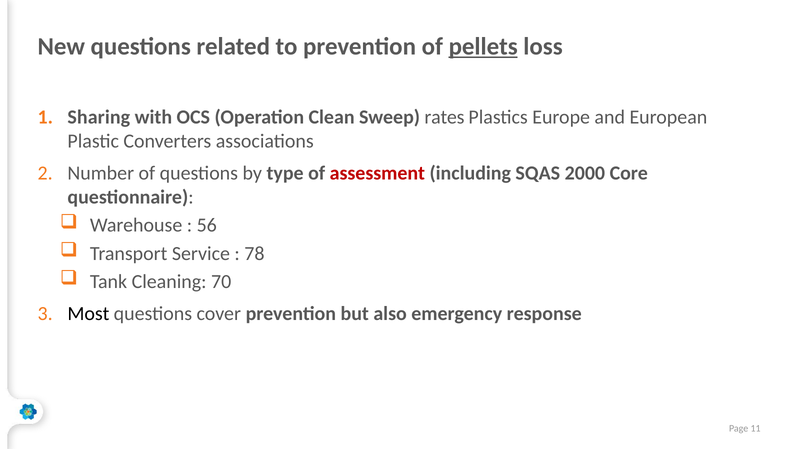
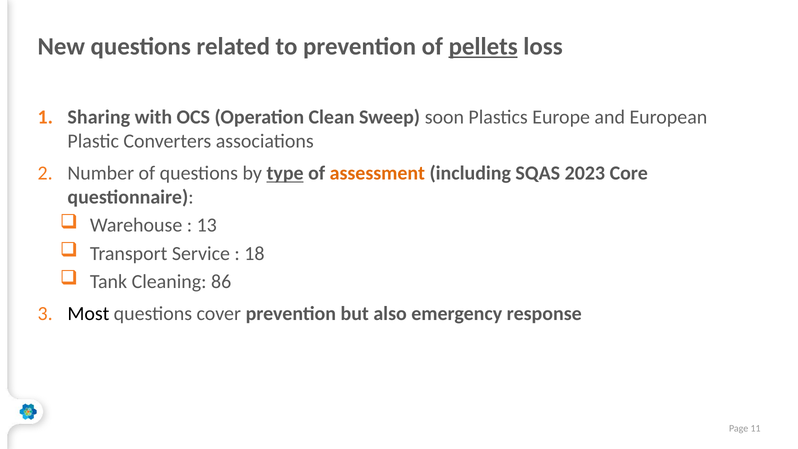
rates: rates -> soon (444, 117)
type underline: none -> present (285, 173)
assessment colour: red -> orange (377, 173)
2000: 2000 -> 2023 (585, 173)
56: 56 -> 13 (207, 225)
78: 78 -> 18 (254, 253)
70: 70 -> 86 (221, 281)
